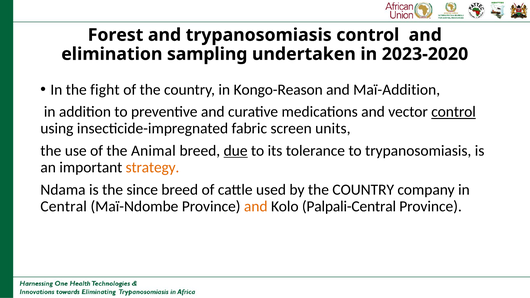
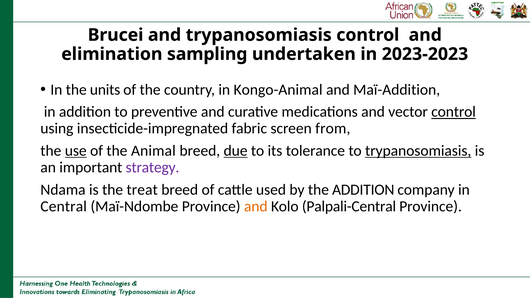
Forest: Forest -> Brucei (116, 35)
2023-2020: 2023-2020 -> 2023-2023 (425, 54)
fight: fight -> units (105, 90)
Kongo-Reason: Kongo-Reason -> Kongo-Animal (278, 90)
units: units -> from (333, 129)
use underline: none -> present (76, 151)
trypanosomiasis underline: none -> present (418, 151)
strategy colour: orange -> purple (152, 167)
since: since -> treat (142, 190)
by the COUNTRY: COUNTRY -> ADDITION (363, 190)
